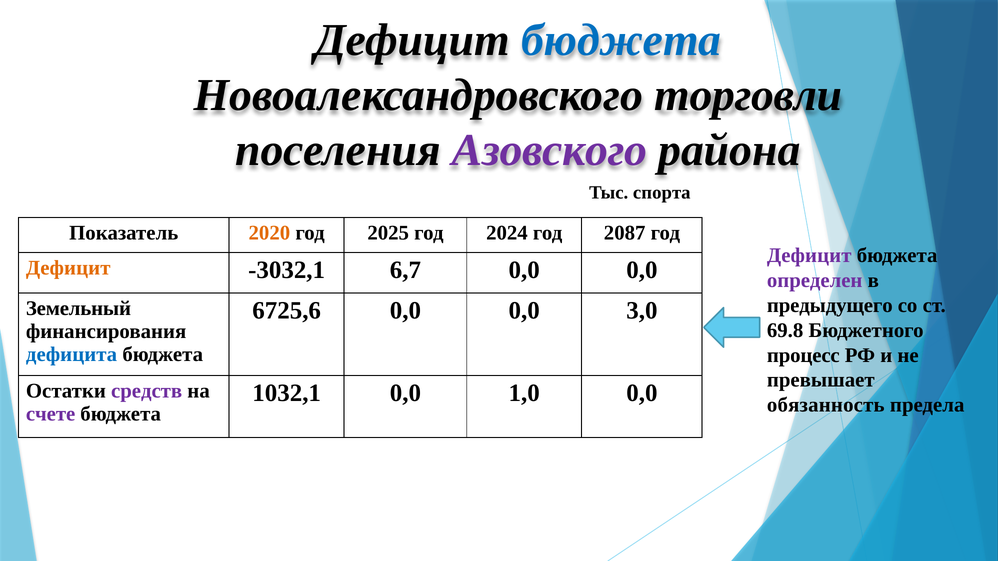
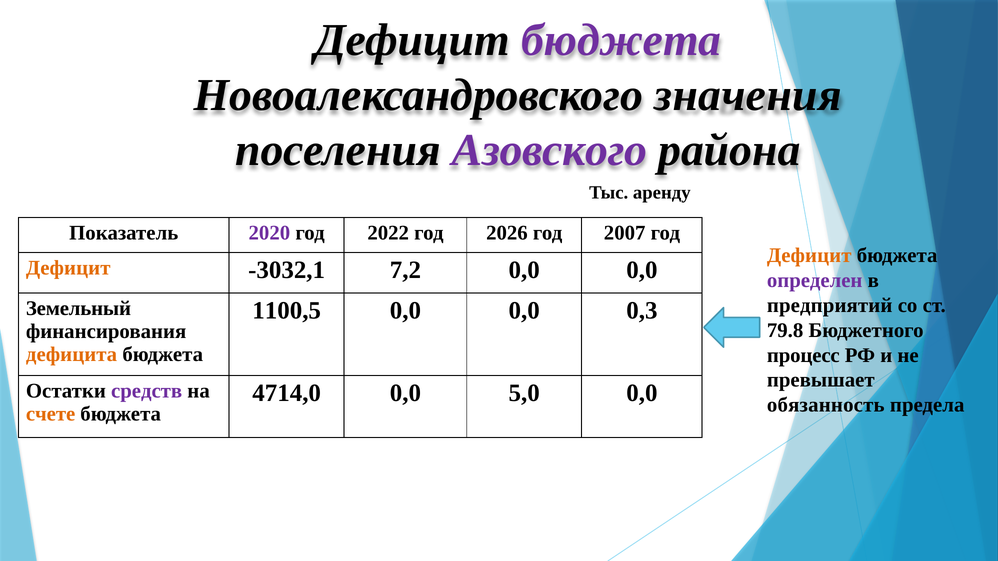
бюджета colour: blue -> purple (621, 40)
торговли: торговли -> значения (748, 95)
спорта: спорта -> аренду (662, 193)
2020 colour: orange -> purple (269, 233)
2025: 2025 -> 2022 (388, 233)
2024: 2024 -> 2026 (507, 233)
2087: 2087 -> 2007 (625, 233)
Дефицит colour: purple -> orange (809, 256)
6,7: 6,7 -> 7,2 (405, 270)
предыдущего: предыдущего -> предприятий (830, 305)
6725,6: 6725,6 -> 1100,5 (287, 311)
3,0: 3,0 -> 0,3 (642, 311)
69.8: 69.8 -> 79.8 (785, 330)
дефицита colour: blue -> orange (71, 355)
1032,1: 1032,1 -> 4714,0 (287, 393)
1,0: 1,0 -> 5,0 (524, 393)
счете colour: purple -> orange (51, 414)
